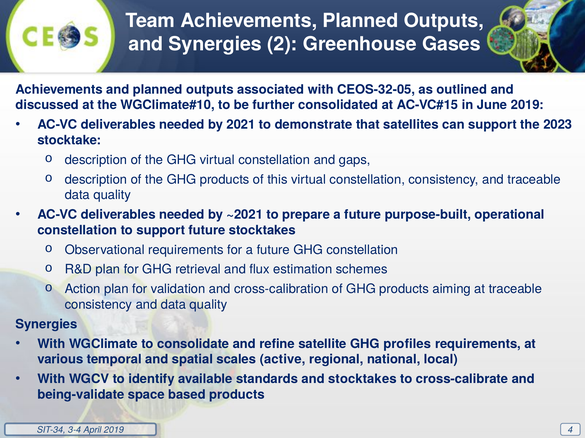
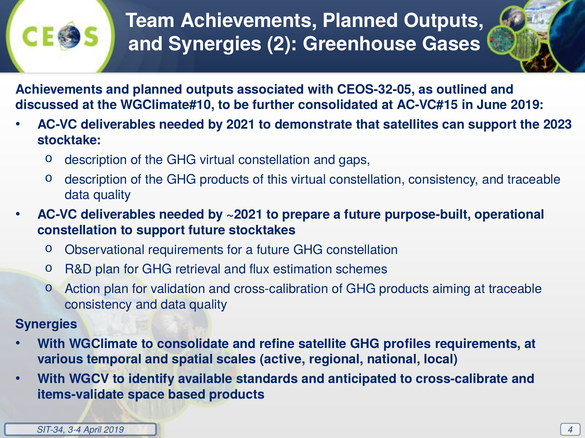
and stocktakes: stocktakes -> anticipated (363, 380)
being-validate: being-validate -> items-validate (81, 395)
